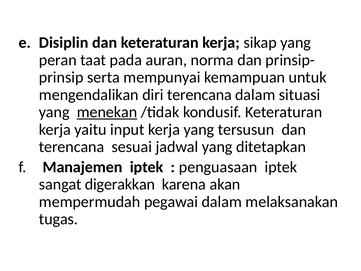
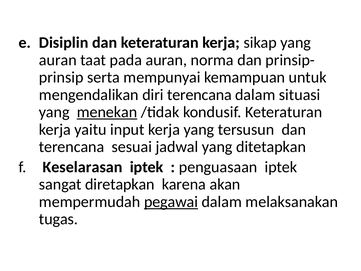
peran: peran -> auran (58, 60)
Manajemen: Manajemen -> Keselarasan (83, 167)
digerakkan: digerakkan -> diretapkan (120, 184)
pegawai underline: none -> present (171, 202)
